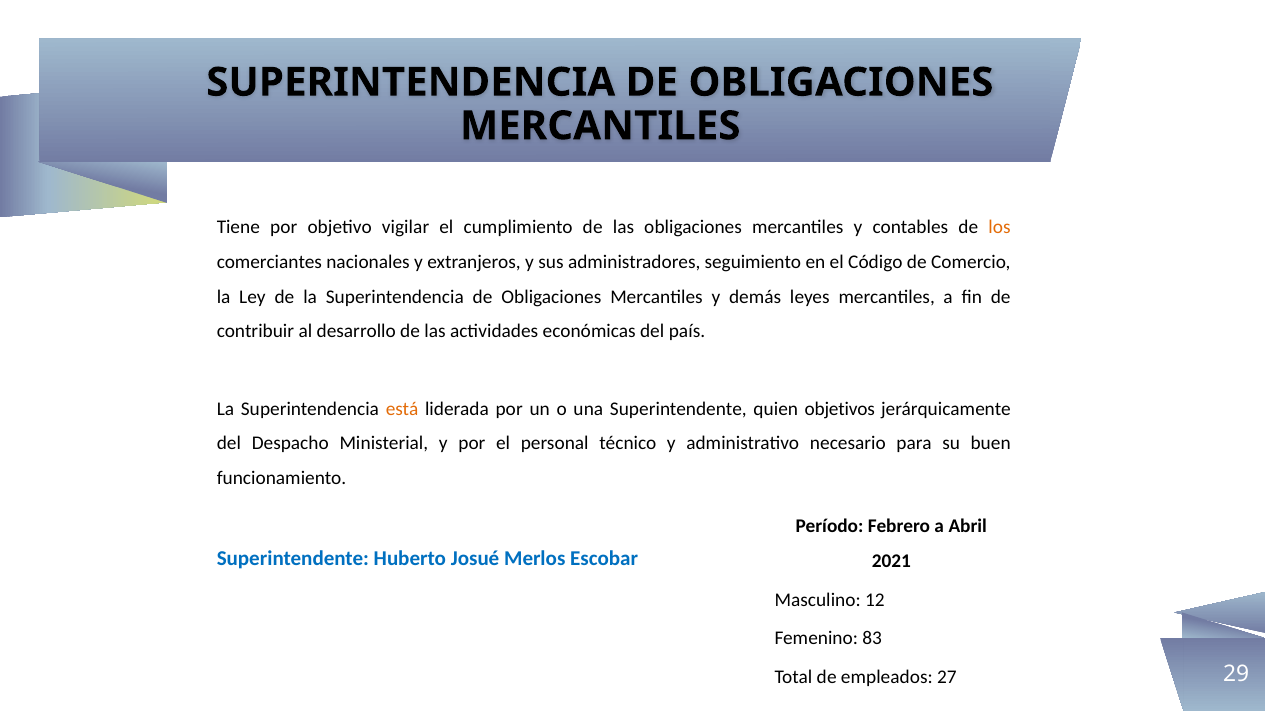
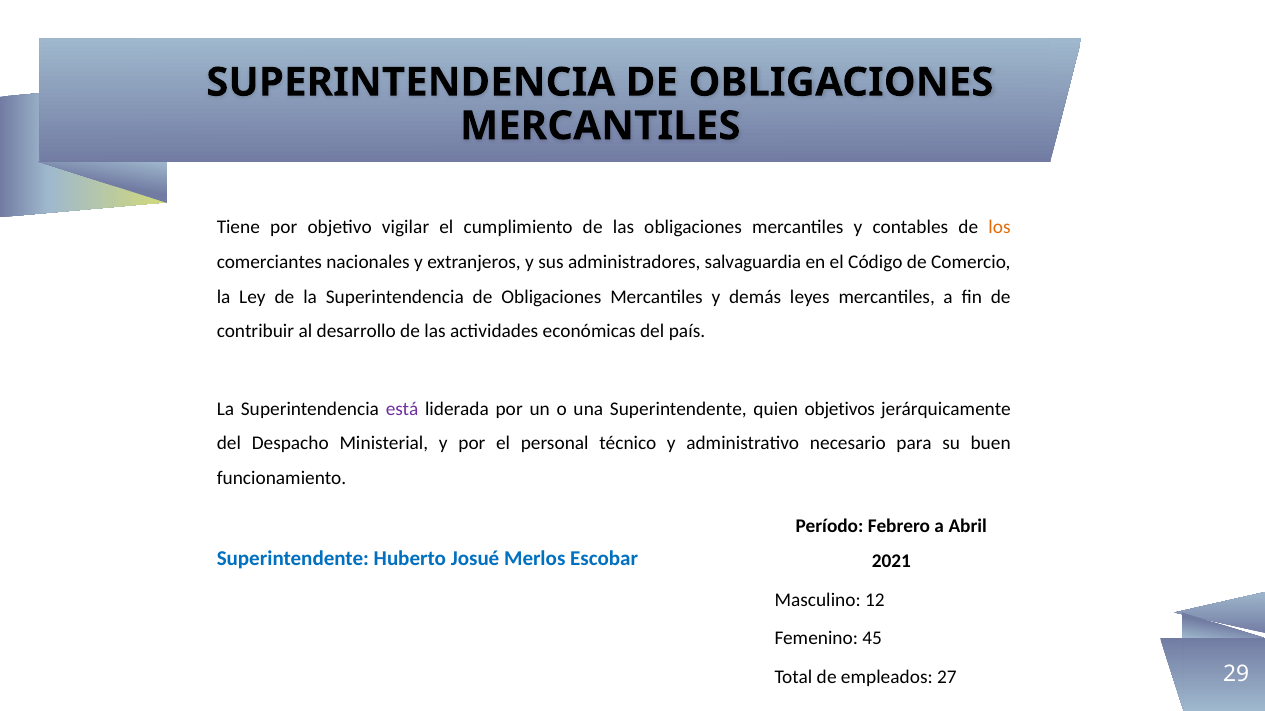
seguimiento: seguimiento -> salvaguardia (753, 262)
está colour: orange -> purple (402, 409)
83: 83 -> 45 (872, 639)
